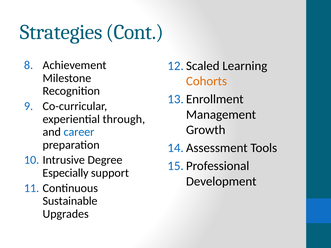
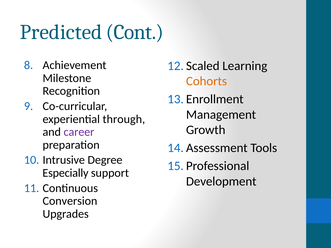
Strategies: Strategies -> Predicted (61, 32)
career colour: blue -> purple (79, 132)
Sustainable: Sustainable -> Conversion (70, 201)
